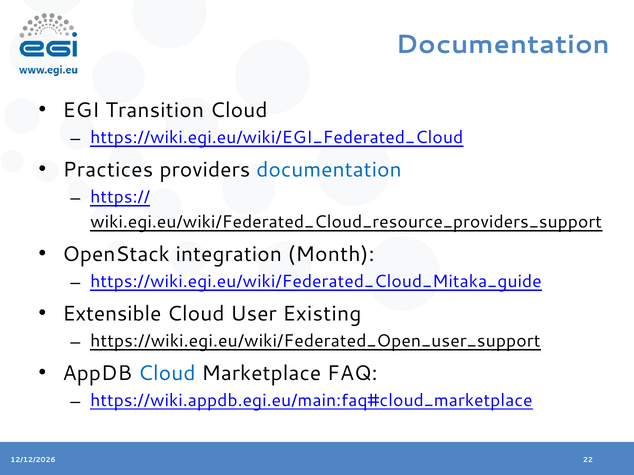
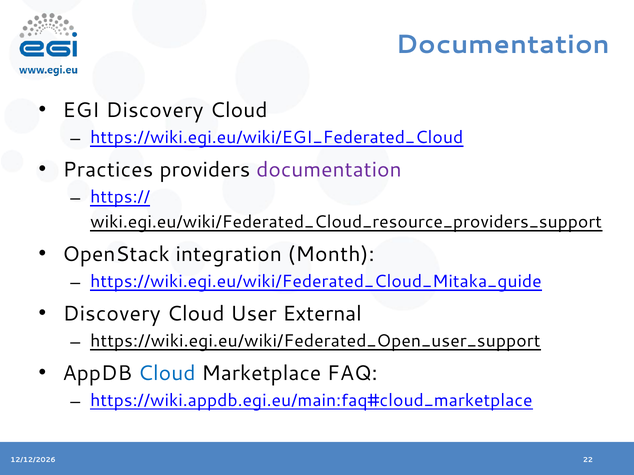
EGI Transition: Transition -> Discovery (155, 110)
documentation colour: blue -> purple (329, 170)
Extensible: Extensible -> Discovery (112, 314)
Existing: Existing -> External (322, 314)
